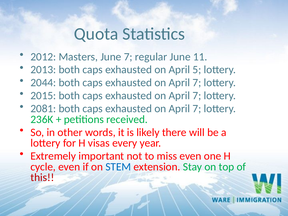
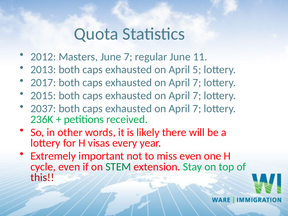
2044: 2044 -> 2017 (43, 83)
2081: 2081 -> 2037 (43, 109)
STEM colour: blue -> green (118, 167)
